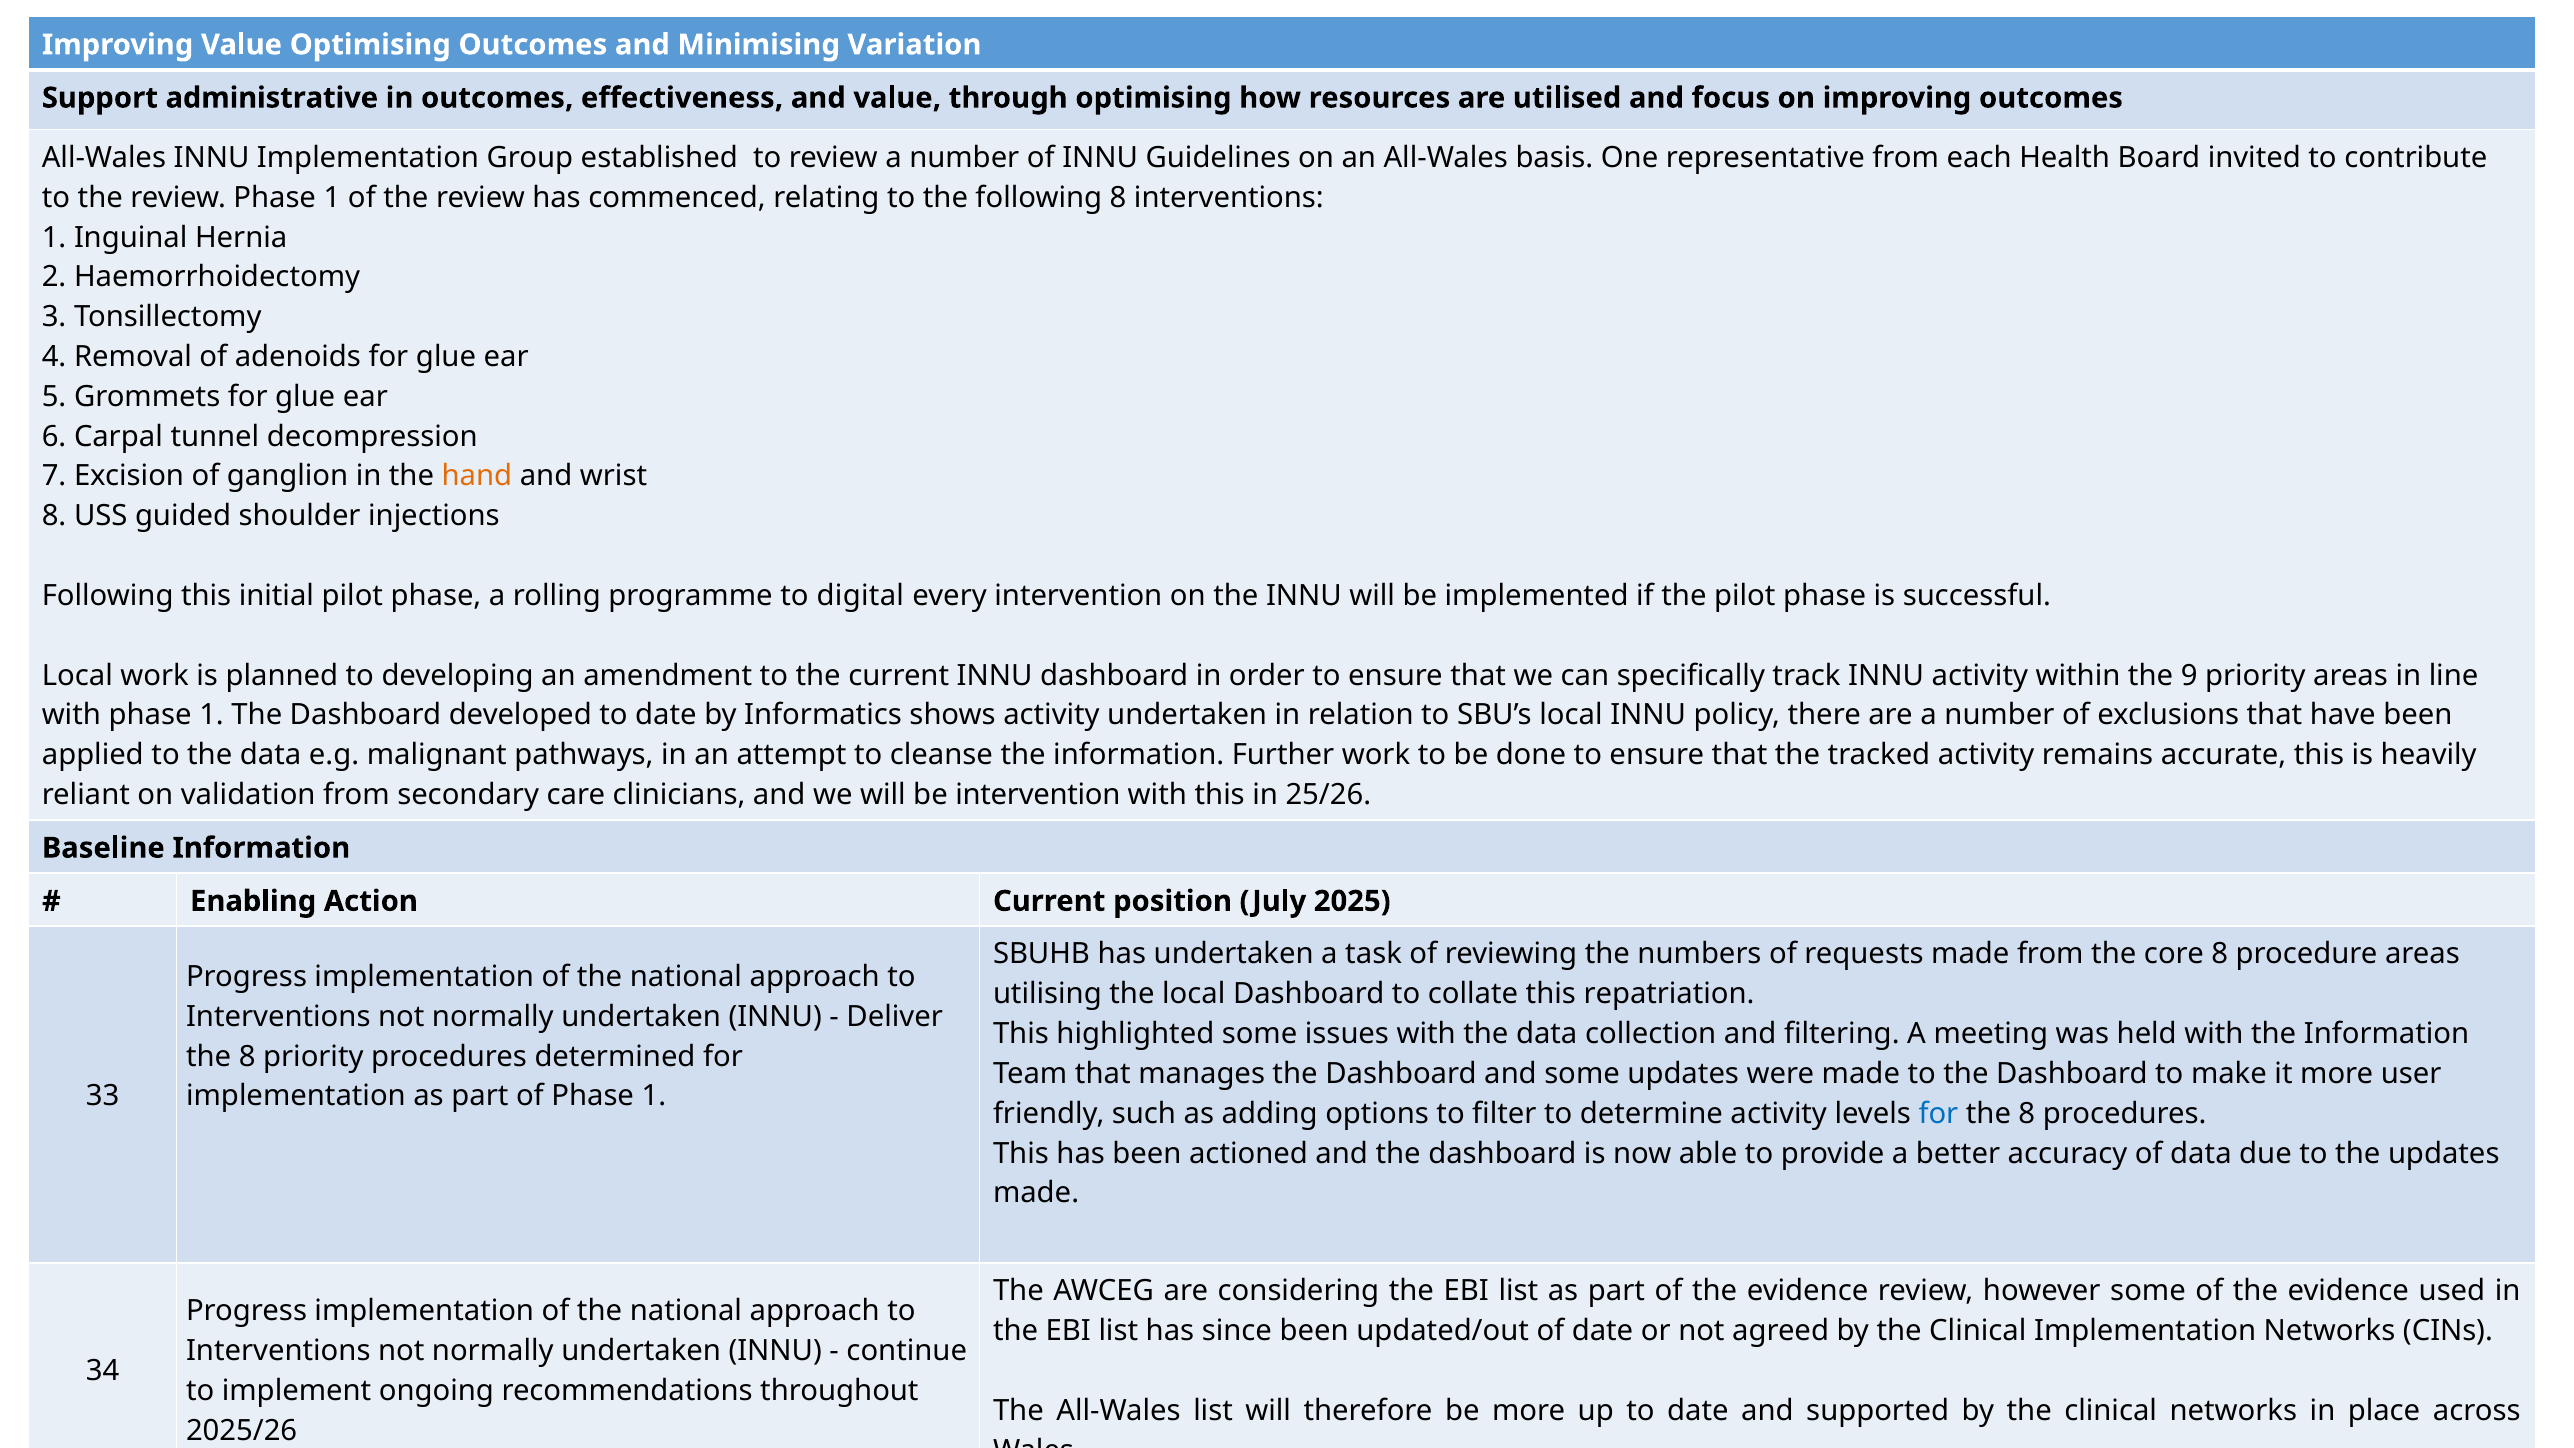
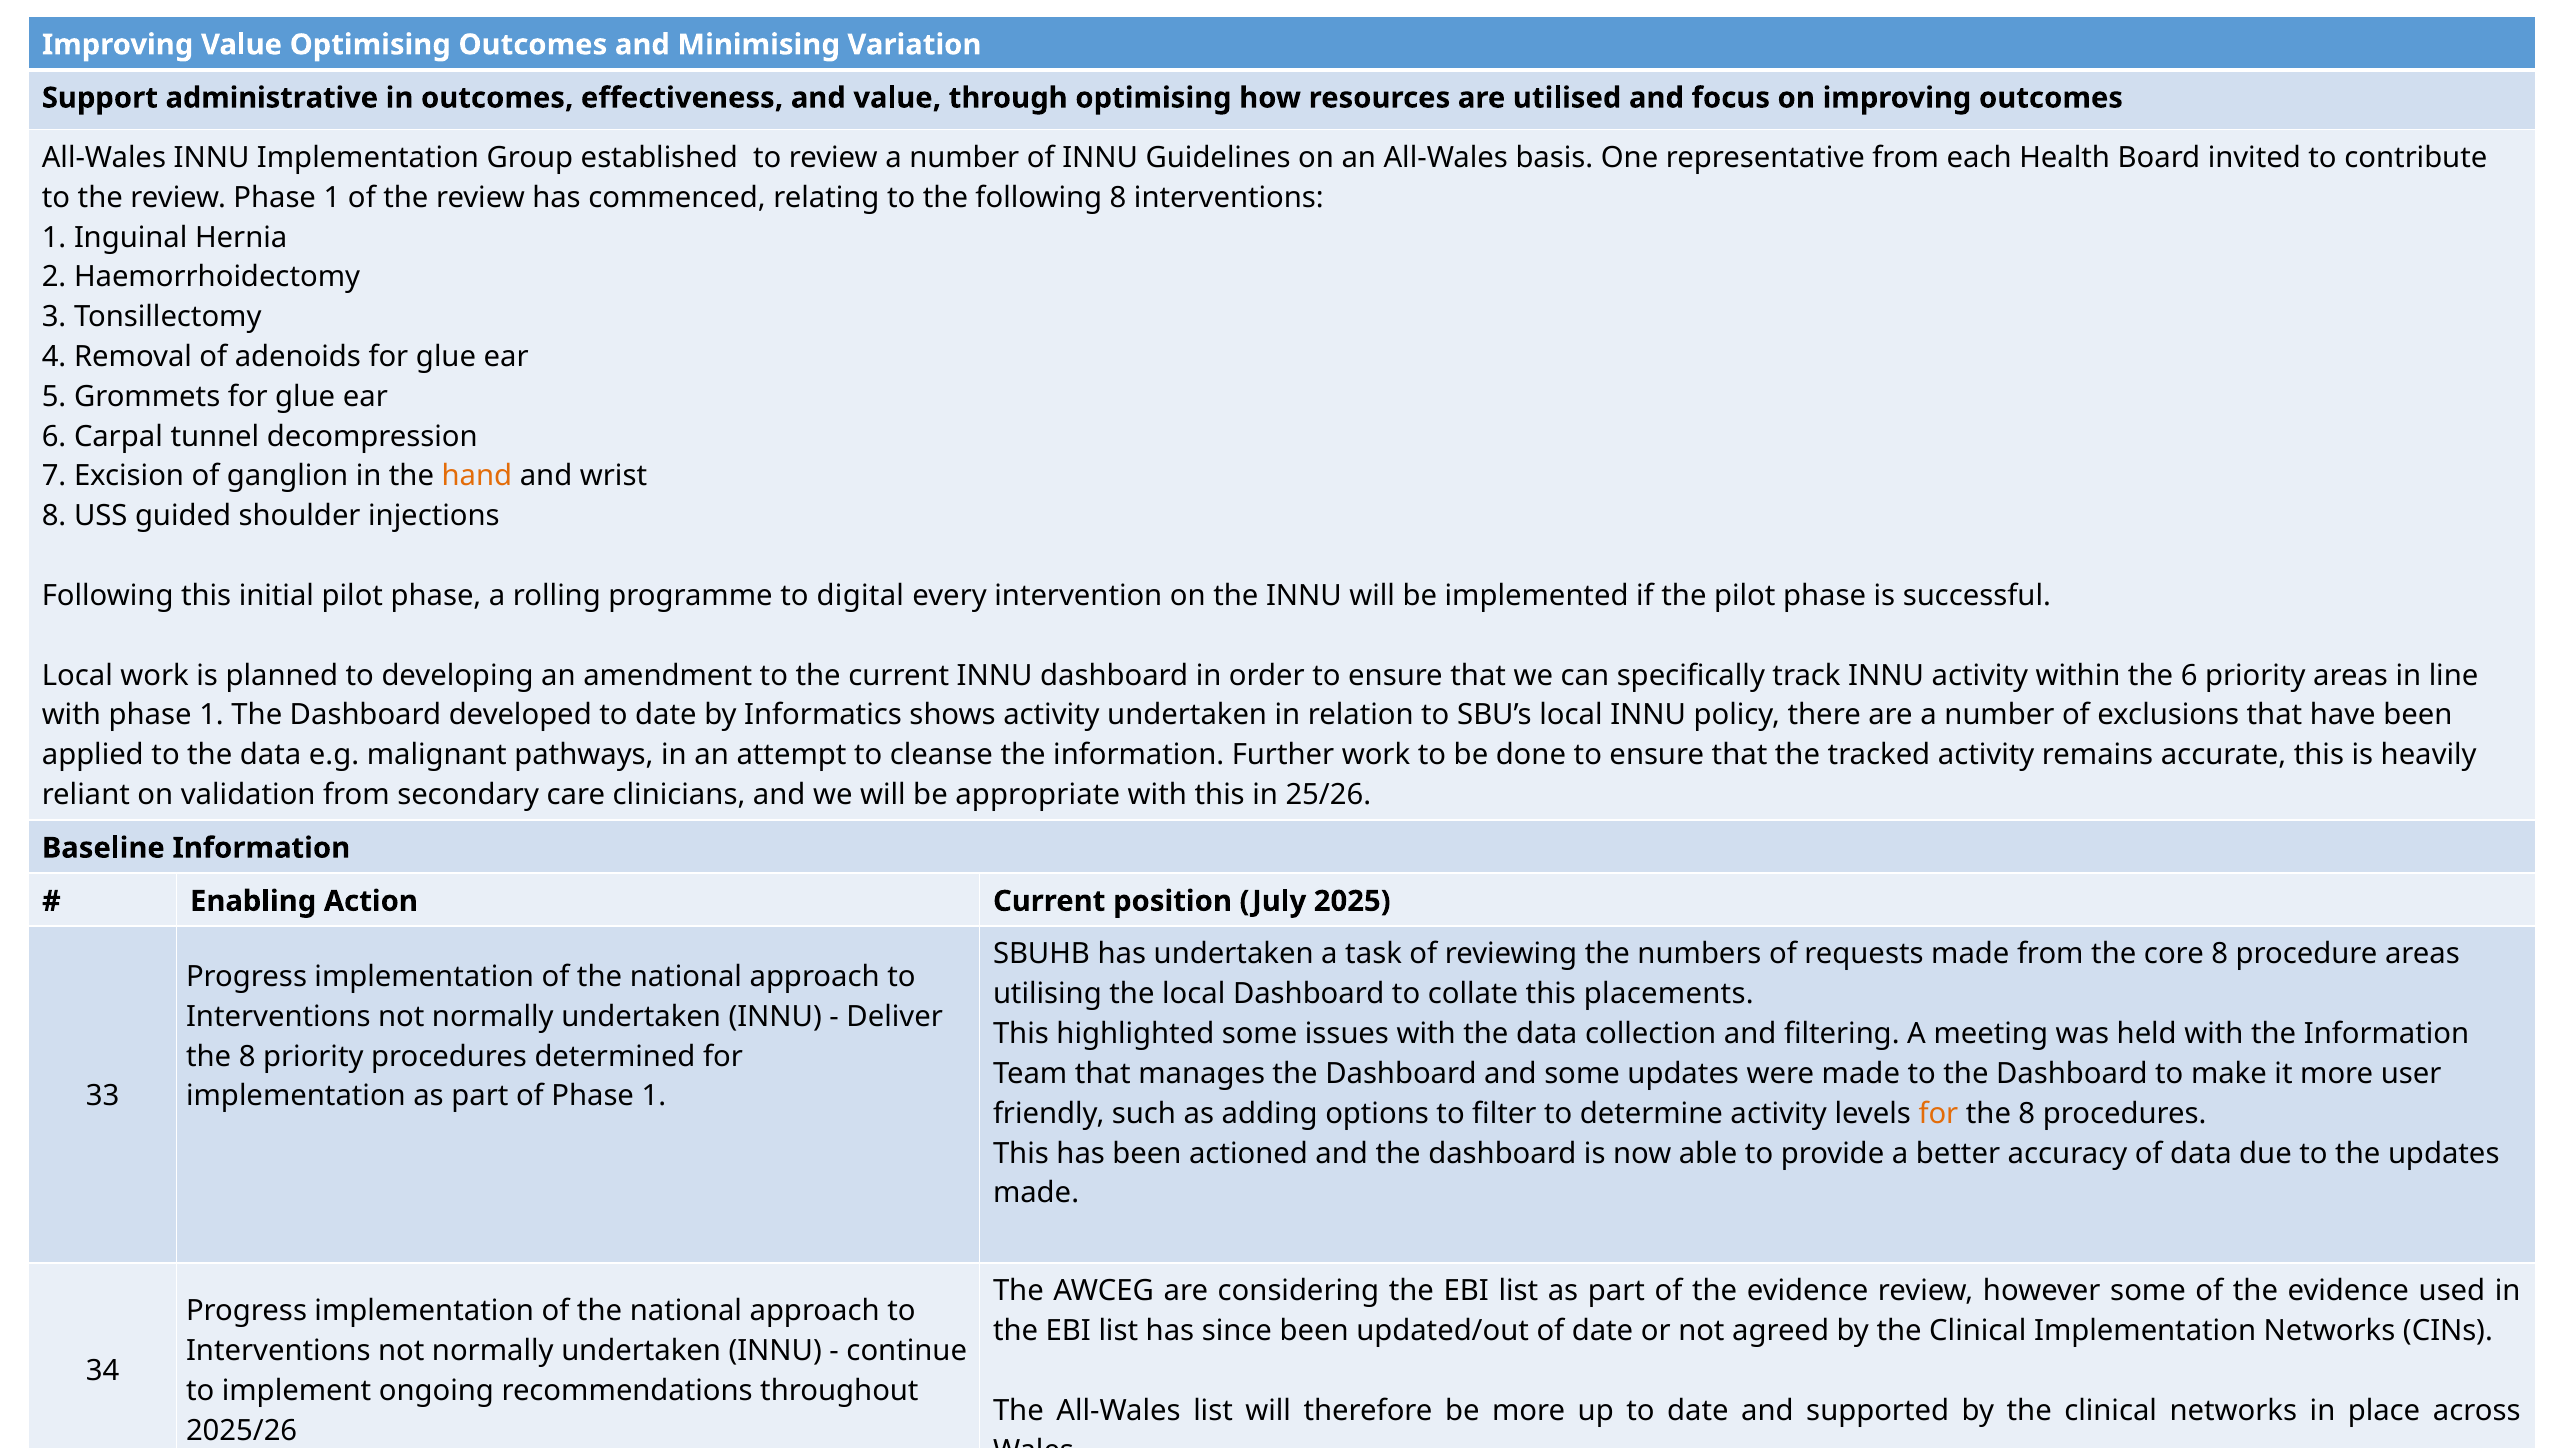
the 9: 9 -> 6 (2189, 675)
be intervention: intervention -> appropriate (1038, 795)
repatriation: repatriation -> placements (1669, 994)
for colour: blue -> orange (1938, 1114)
